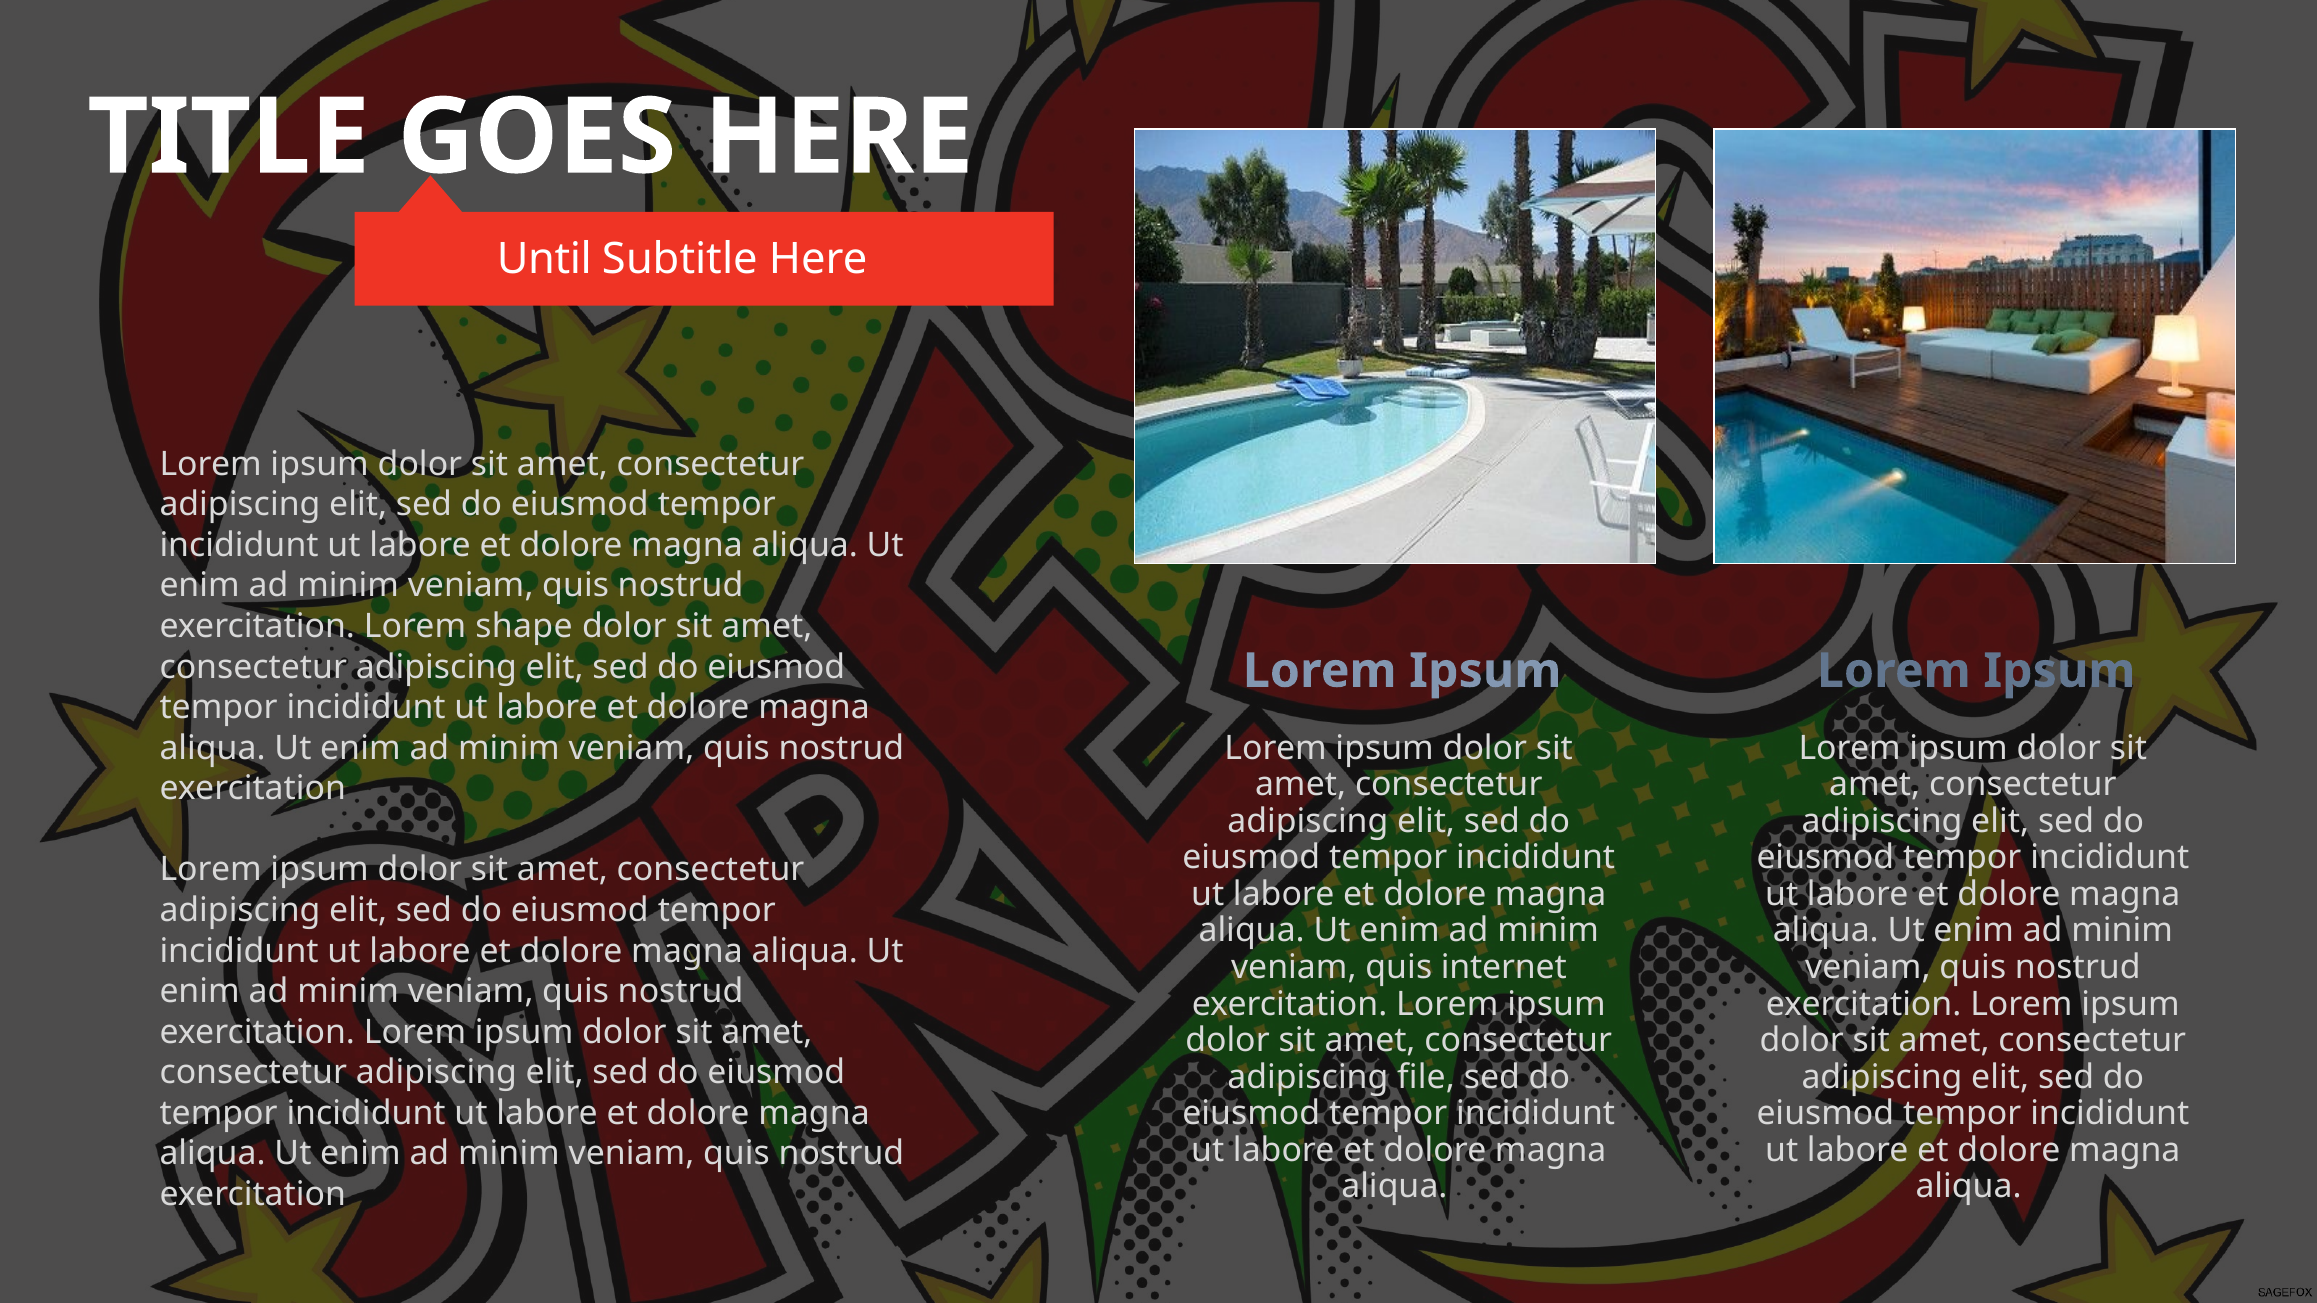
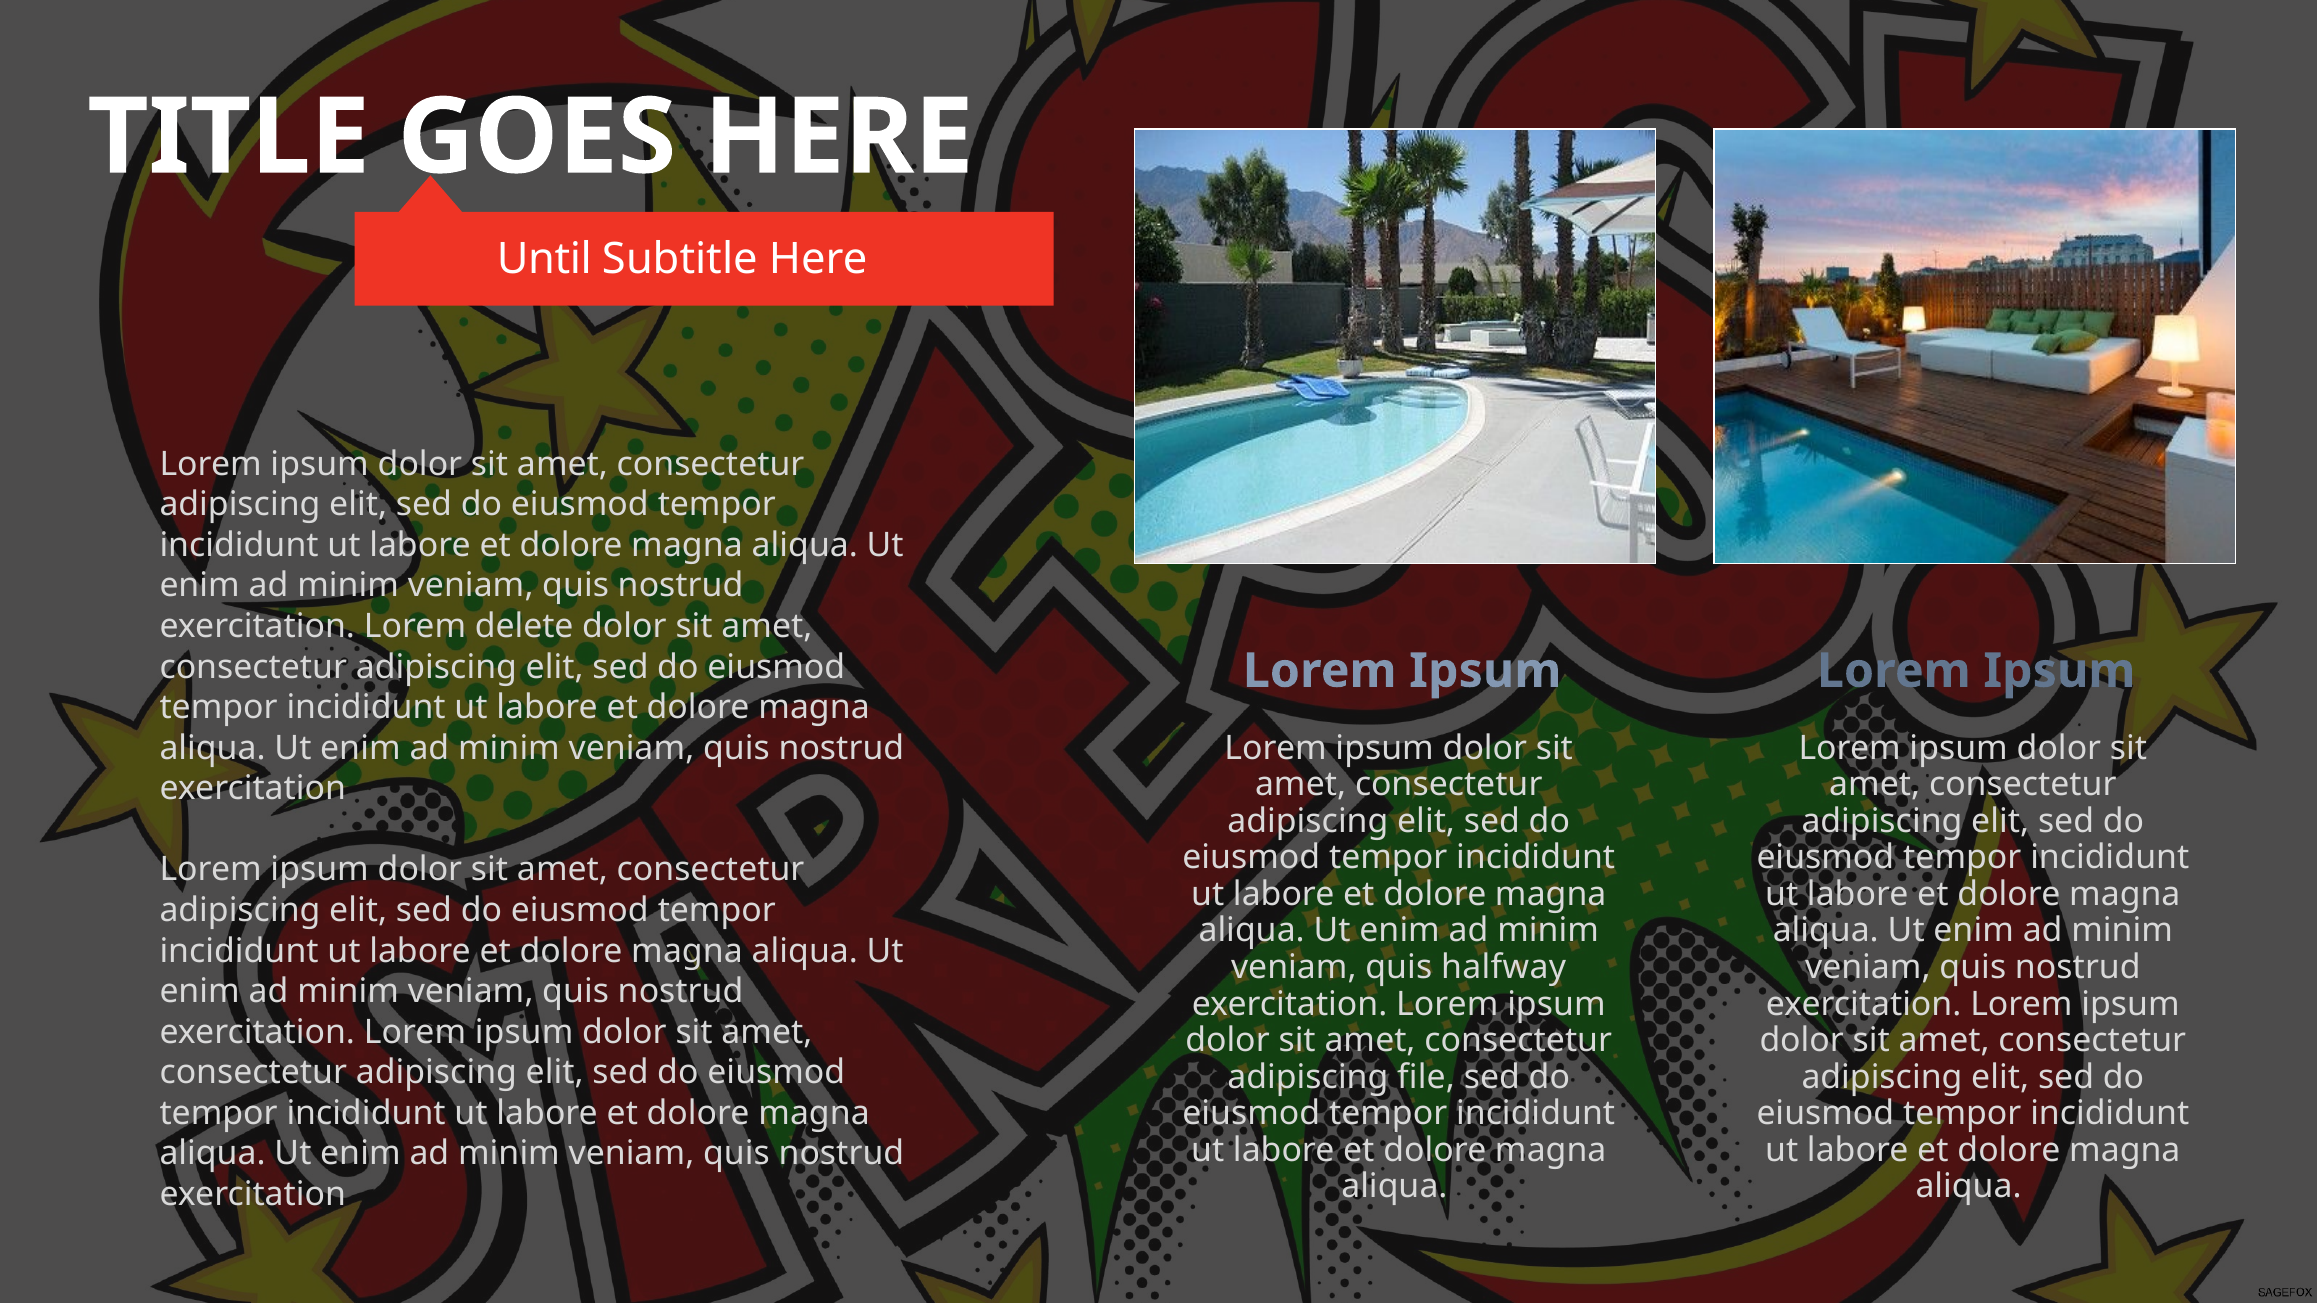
shape: shape -> delete (524, 627)
internet: internet -> halfway (1504, 968)
